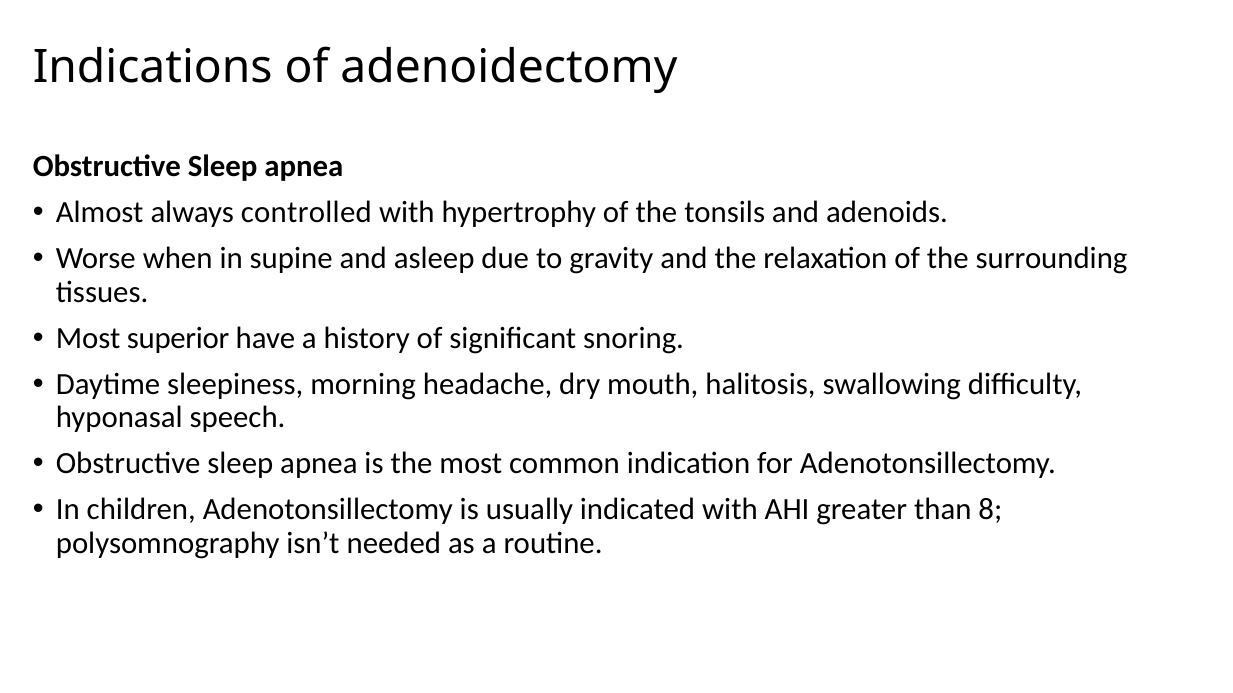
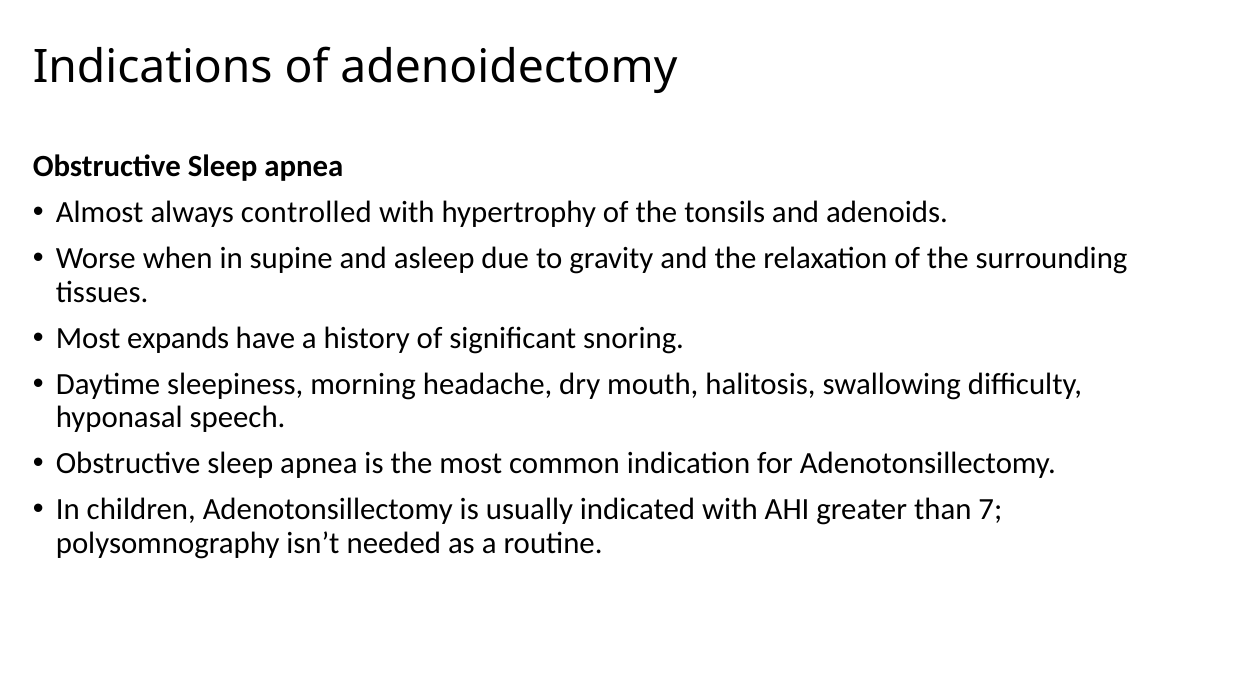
superior: superior -> expands (178, 338)
8: 8 -> 7 (990, 510)
